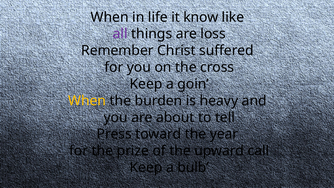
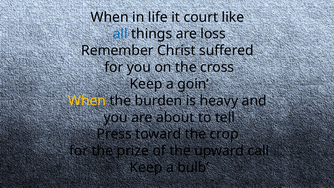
know: know -> court (201, 17)
all colour: purple -> blue (120, 34)
year: year -> crop (224, 134)
